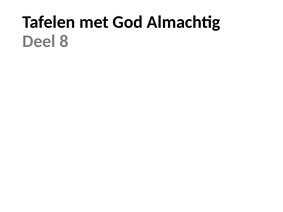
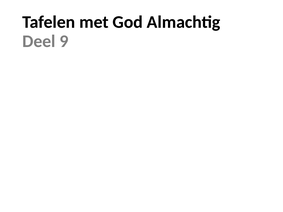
8: 8 -> 9 (64, 41)
